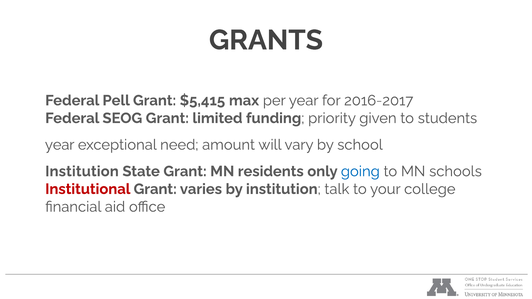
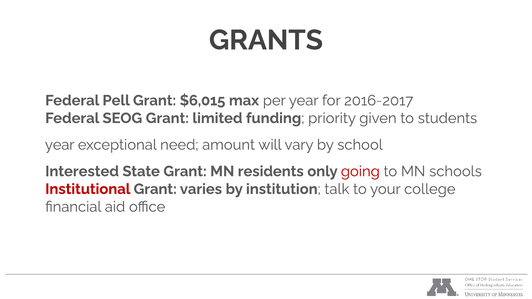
$5,415: $5,415 -> $6,015 (203, 101)
Institution: Institution -> Interested (82, 171)
going colour: blue -> red (360, 171)
